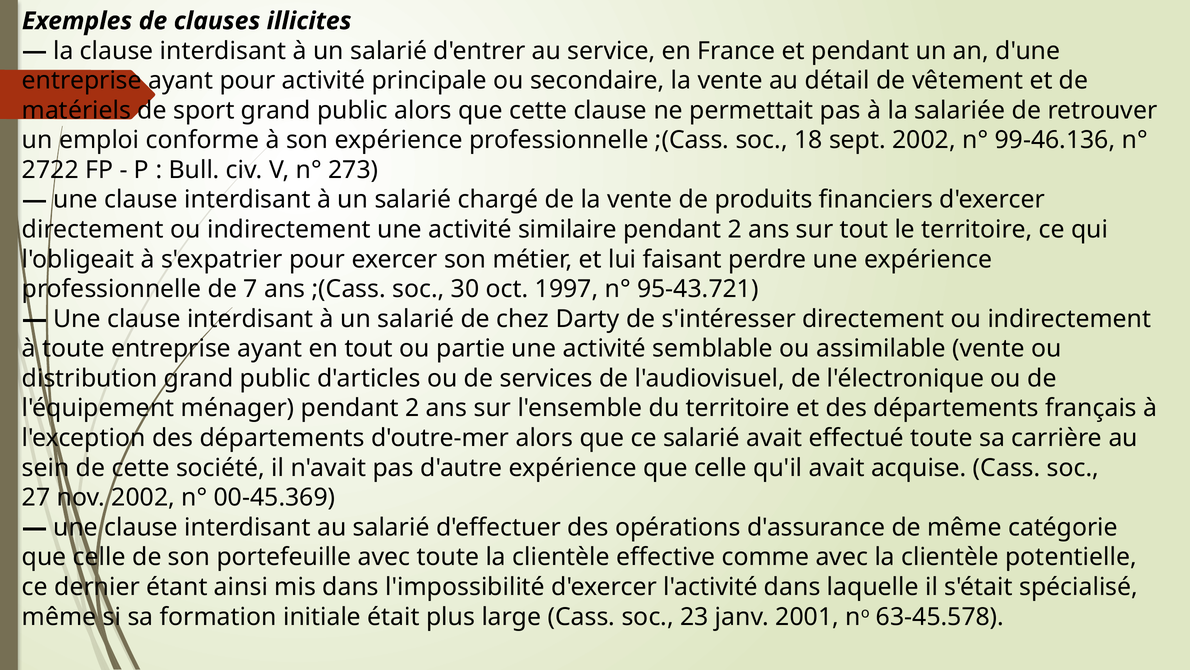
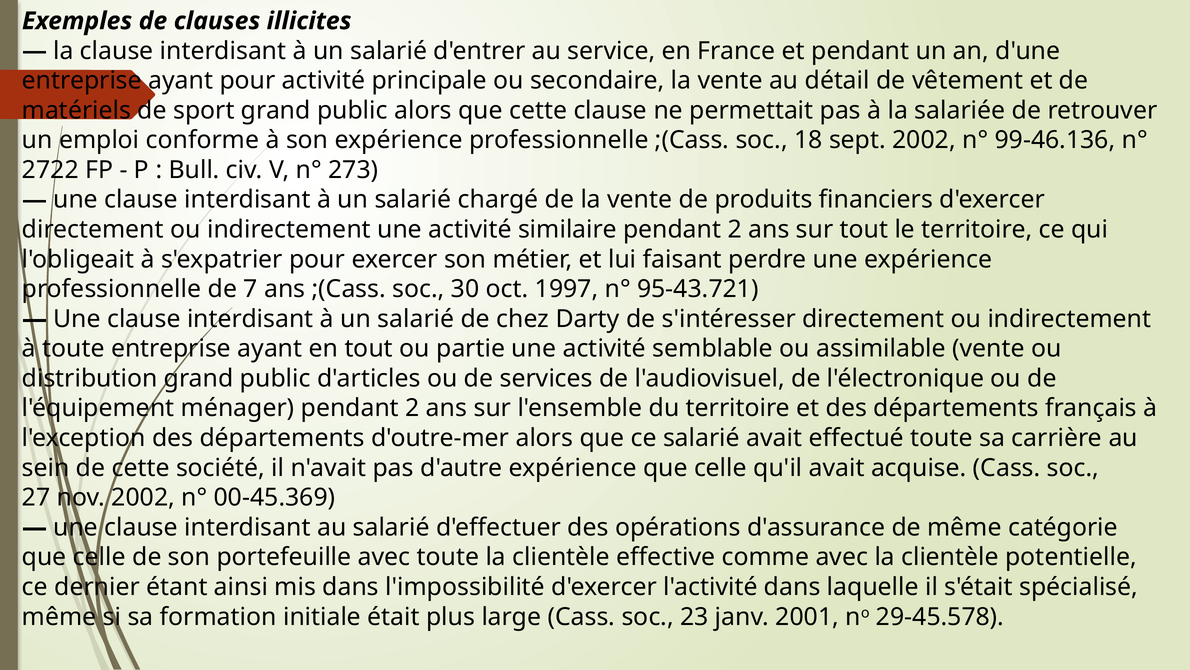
63-45.578: 63-45.578 -> 29-45.578 (940, 616)
